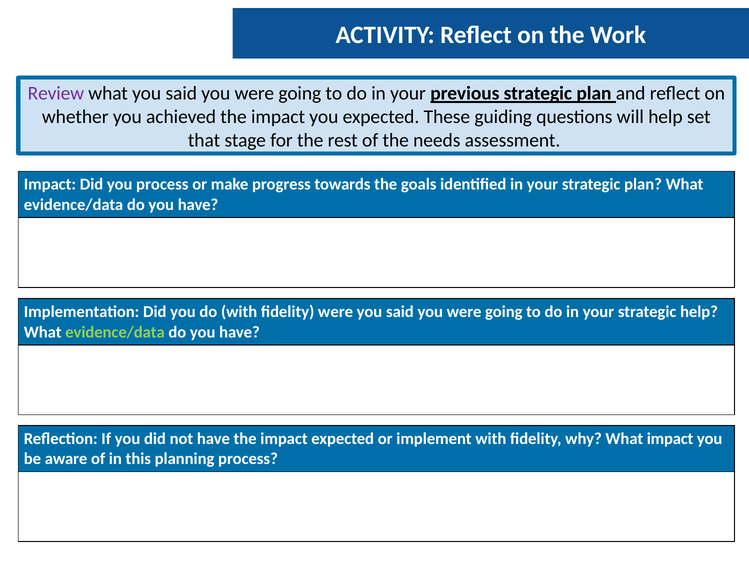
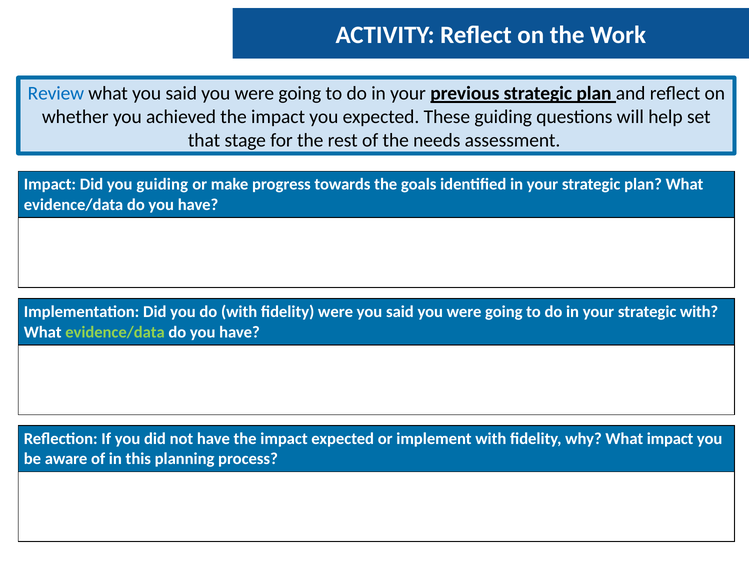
Review colour: purple -> blue (56, 94)
you process: process -> guiding (162, 185)
strategic help: help -> with (699, 312)
